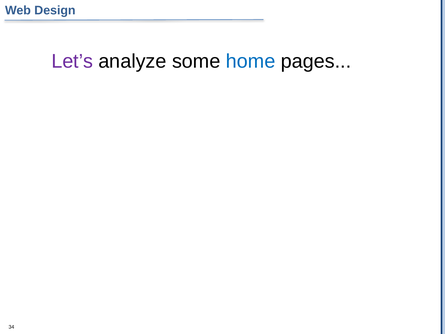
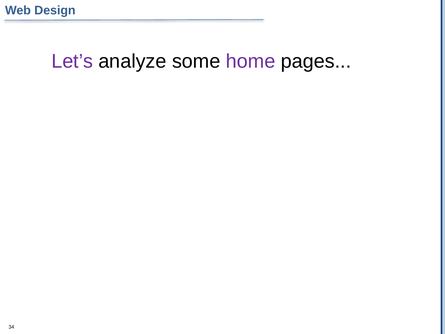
home colour: blue -> purple (251, 61)
